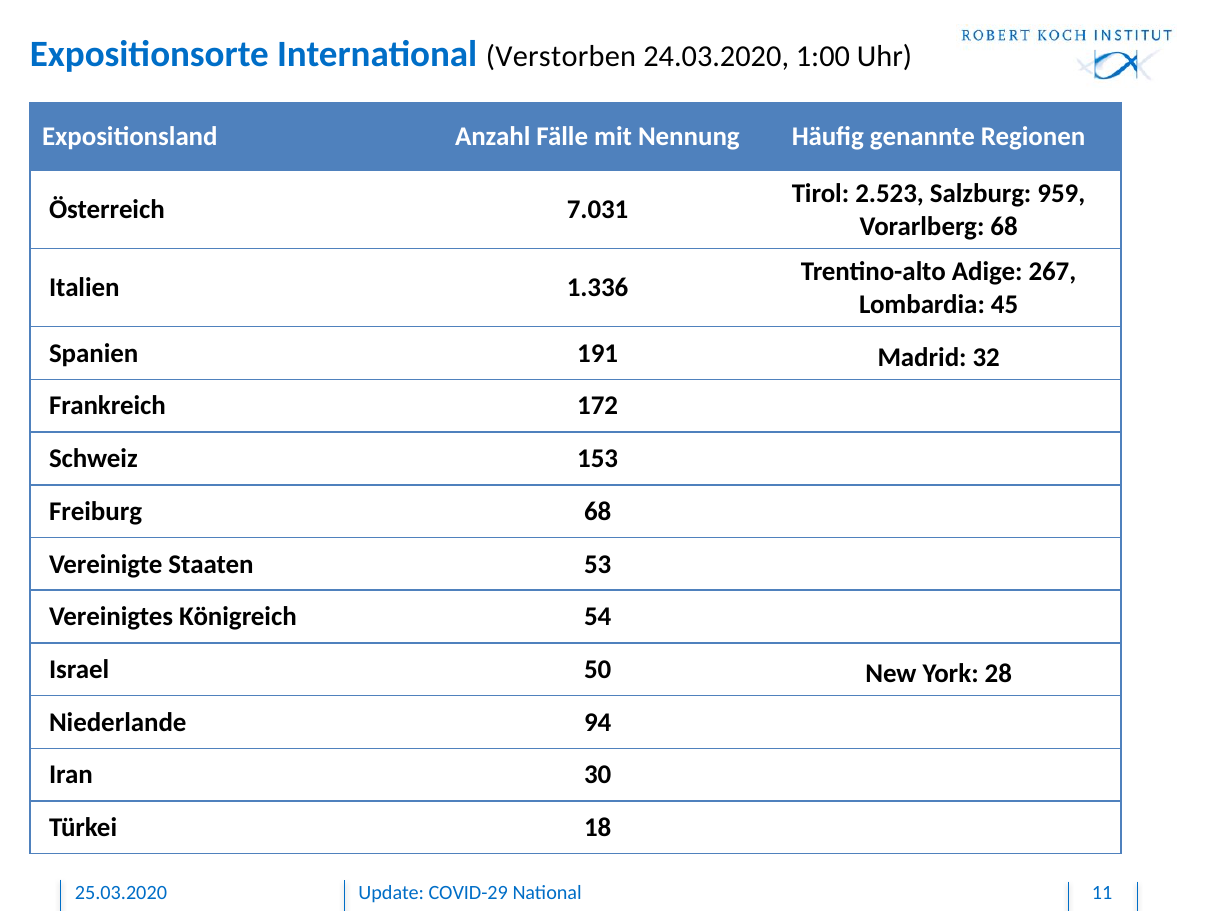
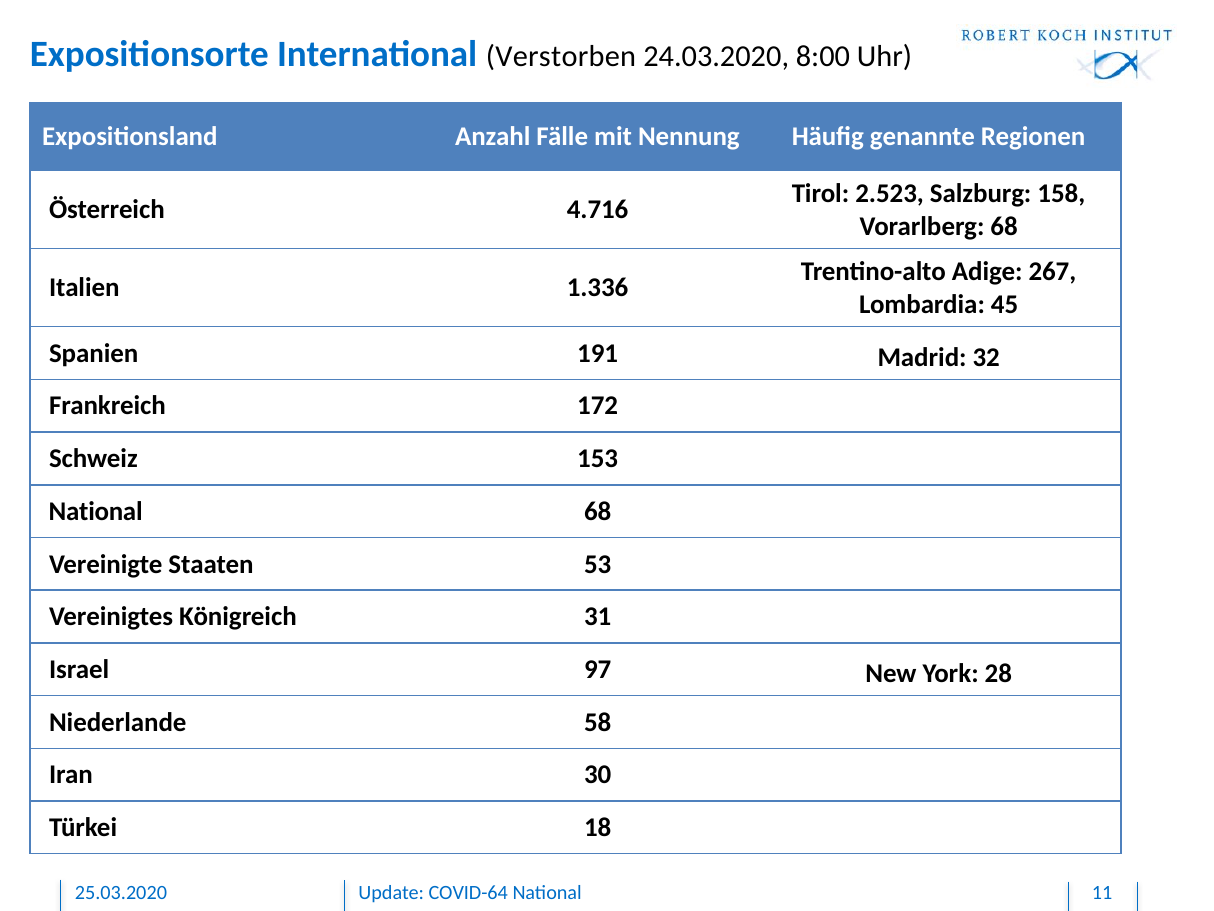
1:00: 1:00 -> 8:00 (823, 56)
959: 959 -> 158 (1061, 193)
7.031: 7.031 -> 4.716 (598, 210)
Freiburg: Freiburg -> National (96, 511)
54: 54 -> 31 (598, 617)
50: 50 -> 97 (598, 669)
94: 94 -> 58 (598, 722)
COVID-29: COVID-29 -> COVID-64 (468, 893)
